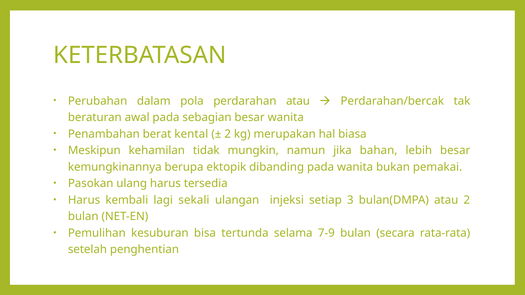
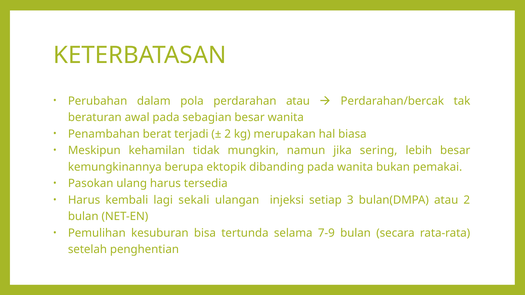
kental: kental -> terjadi (191, 134)
bahan: bahan -> sering (379, 151)
